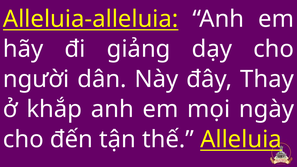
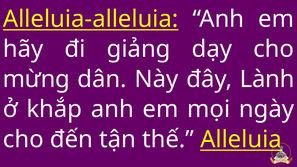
người: người -> mừng (36, 79)
Thay: Thay -> Lành (267, 79)
